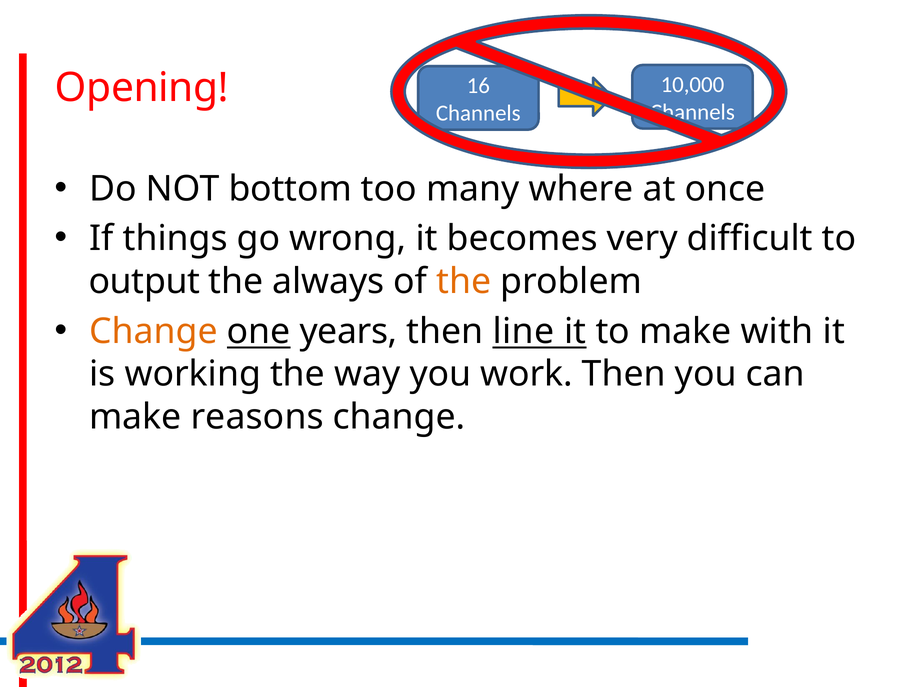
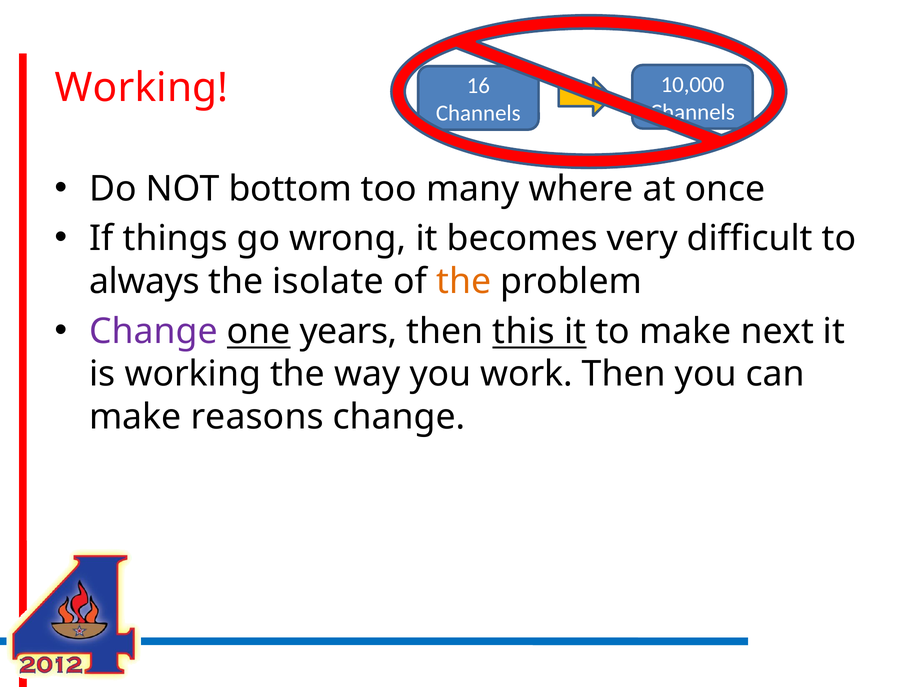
Opening: Opening -> Working (142, 88)
output: output -> always (144, 281)
always: always -> isolate (328, 281)
Change colour: orange -> purple (154, 331)
line: line -> this (524, 331)
with: with -> next (777, 331)
